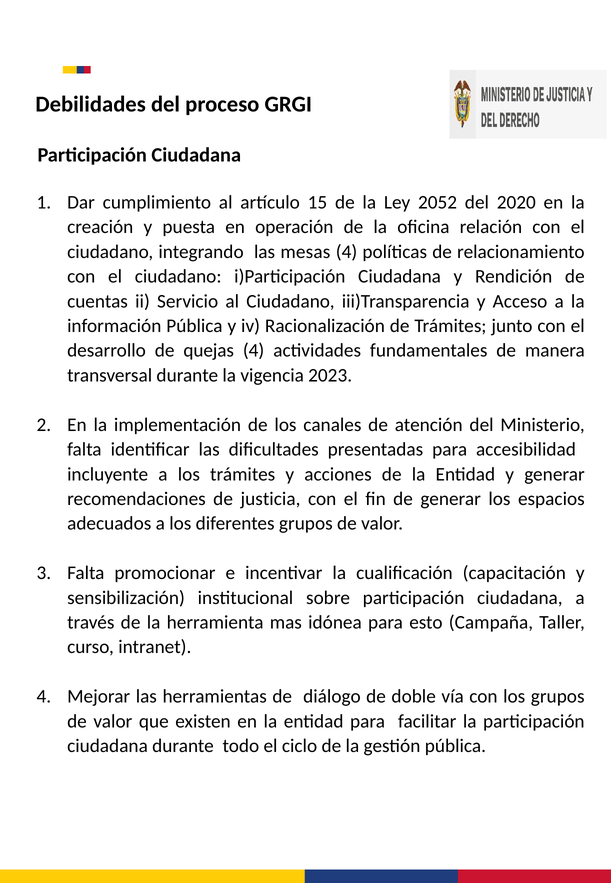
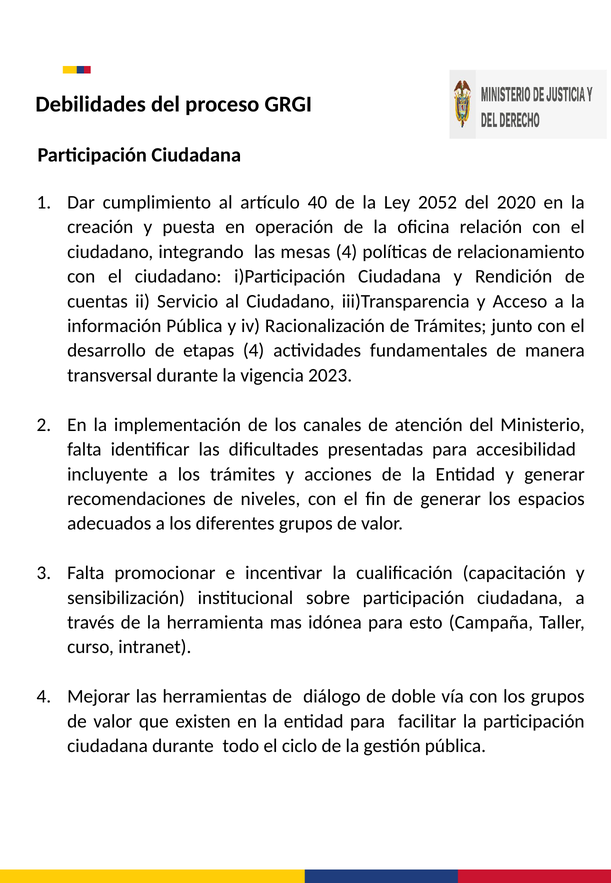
15: 15 -> 40 (317, 202)
quejas: quejas -> etapas (209, 350)
justicia: justicia -> niveles (270, 499)
